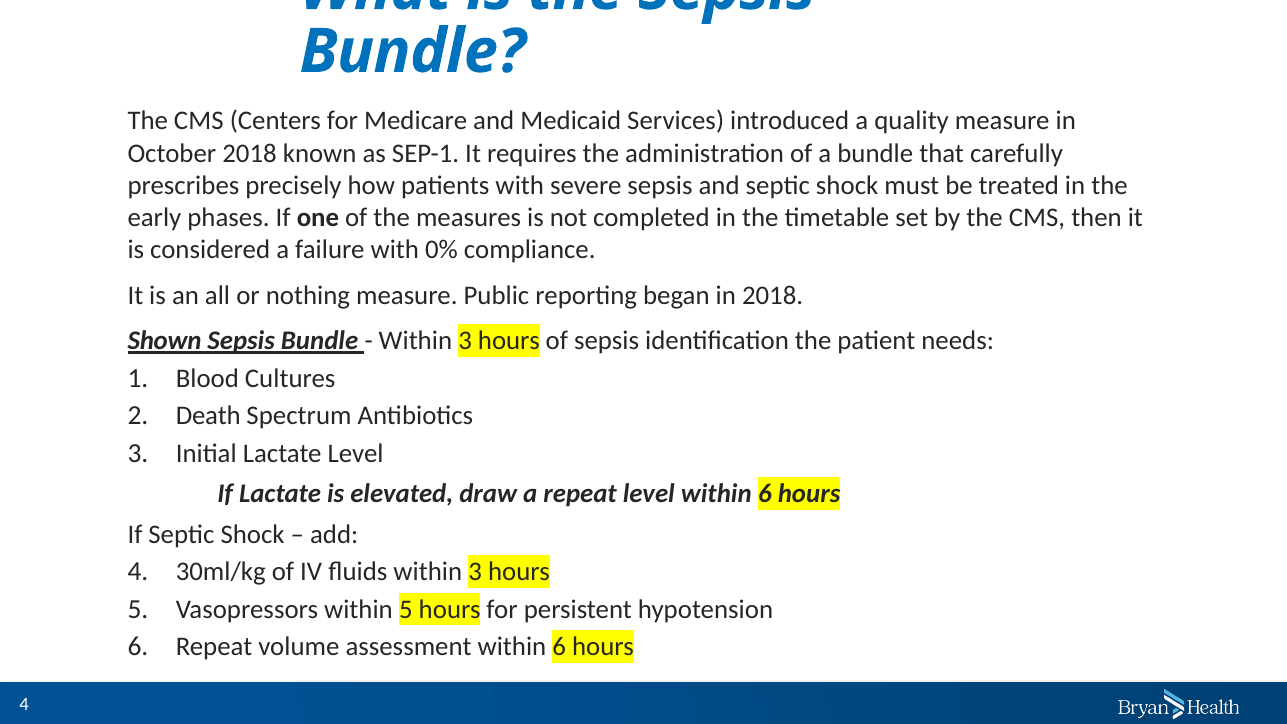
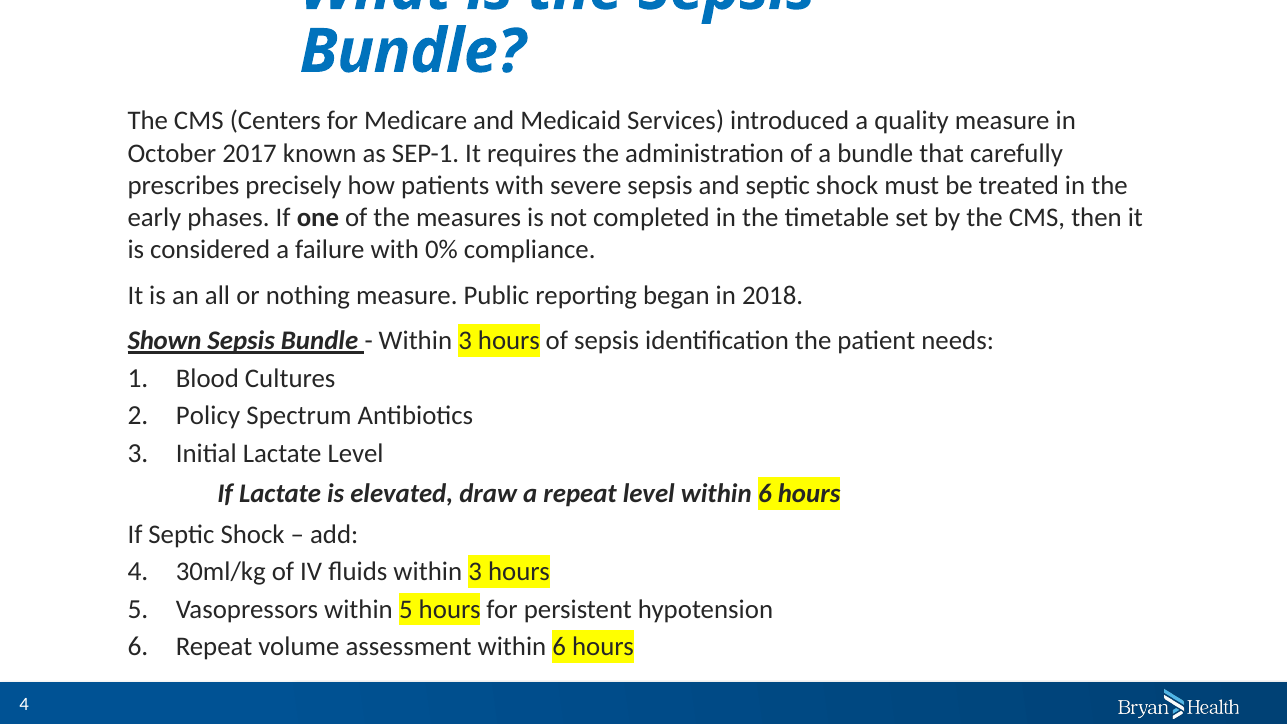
October 2018: 2018 -> 2017 (250, 153)
Death: Death -> Policy (208, 416)
